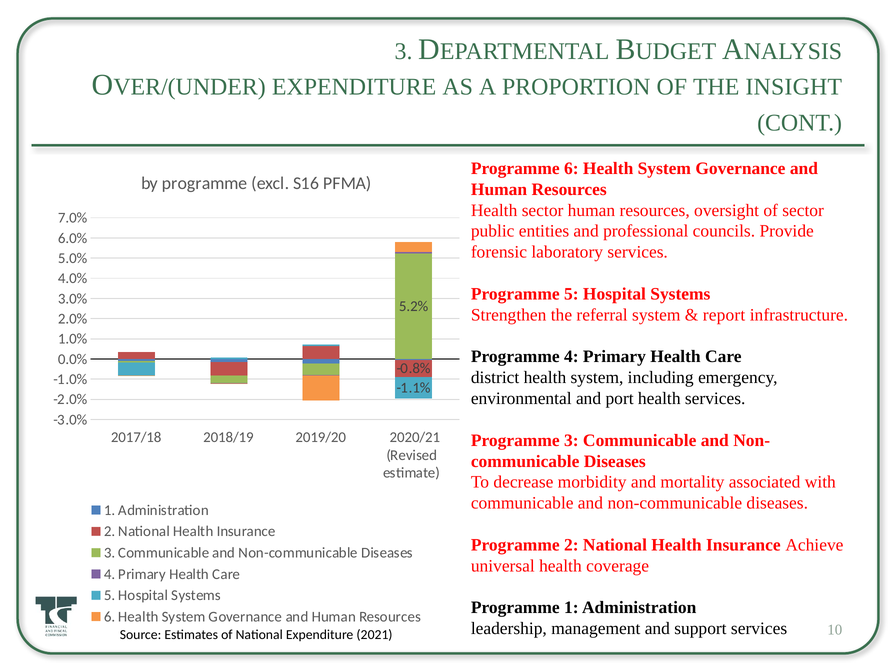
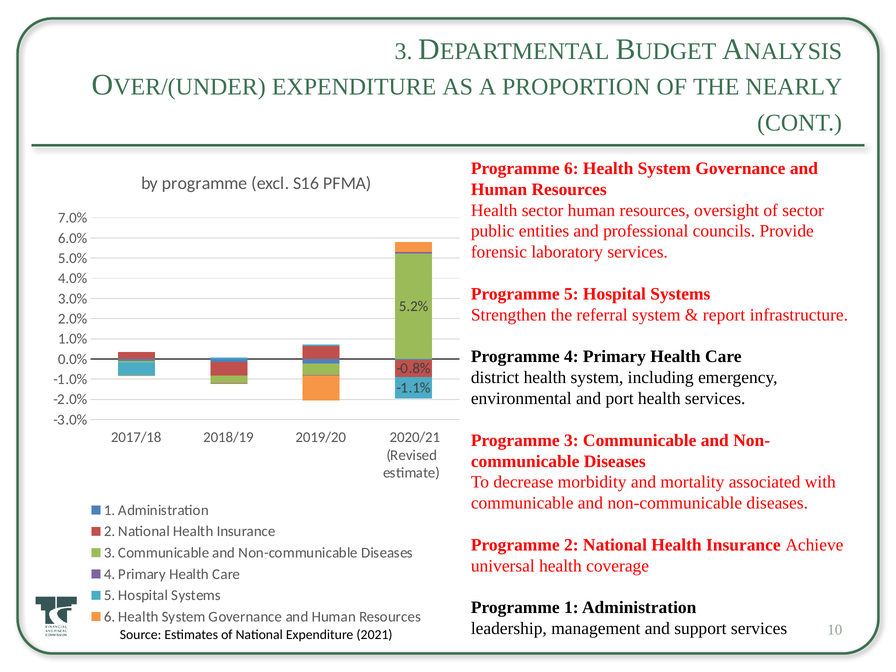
INSIGHT: INSIGHT -> NEARLY (794, 87)
